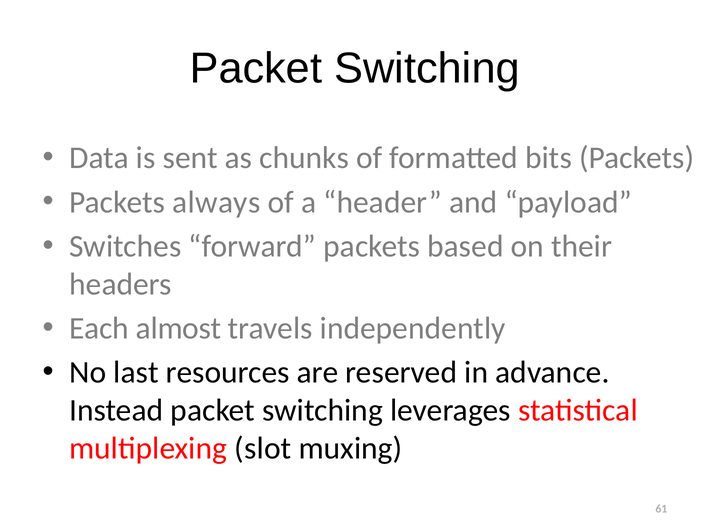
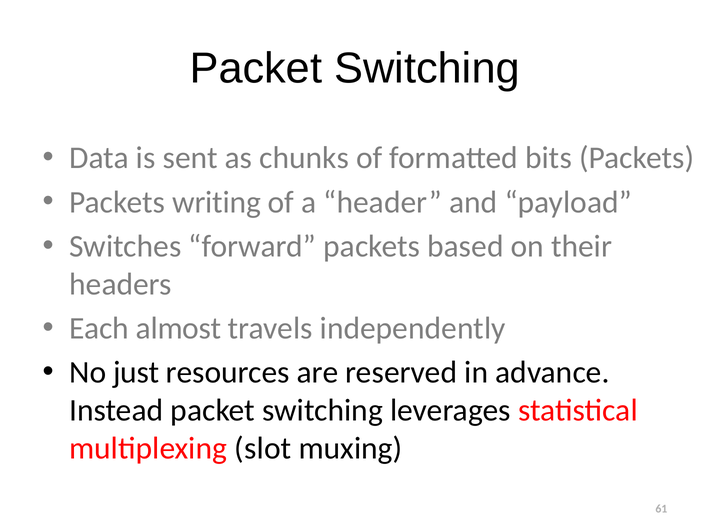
always: always -> writing (217, 202)
last: last -> just (136, 373)
